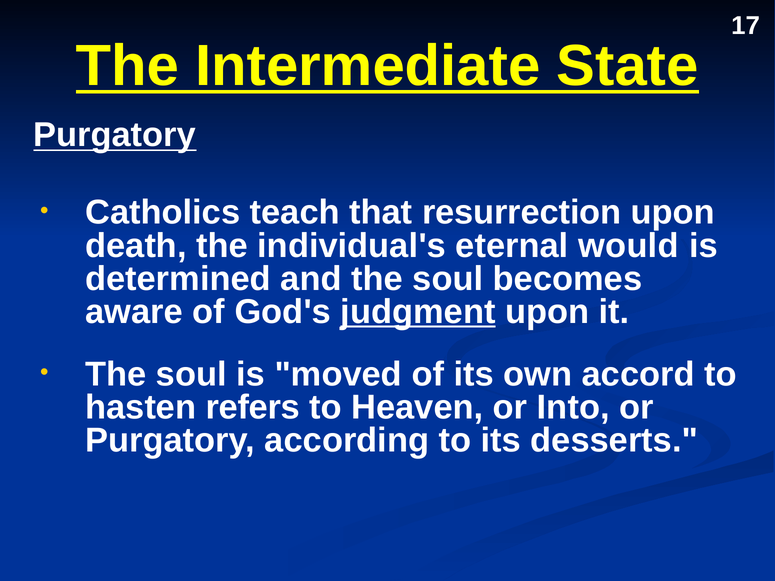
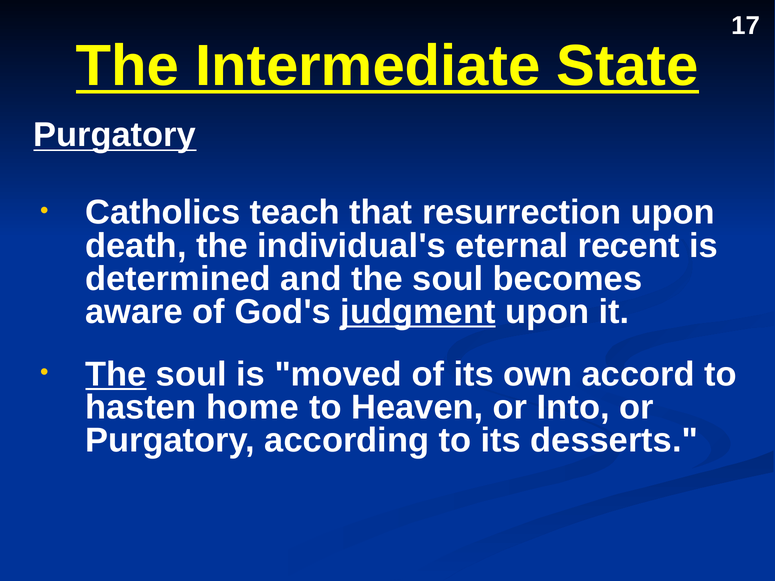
would: would -> recent (629, 246)
The underline: none -> present (116, 374)
refers: refers -> home (252, 407)
